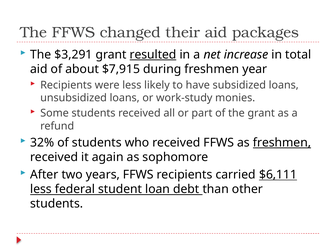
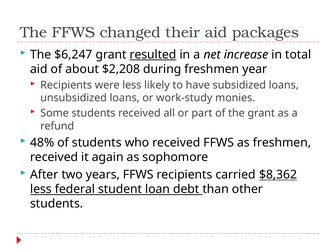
$3,291: $3,291 -> $6,247 (73, 55)
$7,915: $7,915 -> $2,208 (121, 69)
32%: 32% -> 48% (42, 143)
freshmen underline: present -> none (282, 143)
$6,111: $6,111 -> $8,362 (278, 175)
